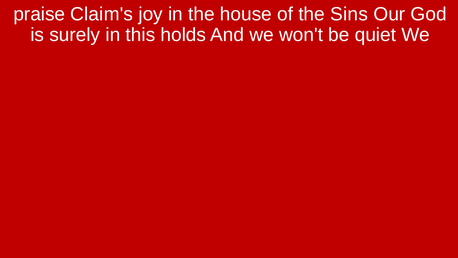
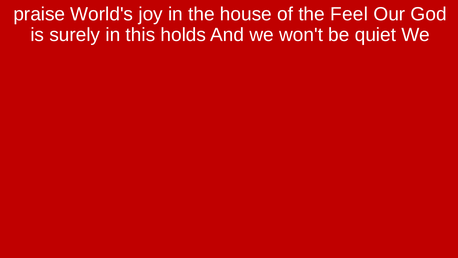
Claim's: Claim's -> World's (102, 14)
Sins: Sins -> Feel (349, 14)
